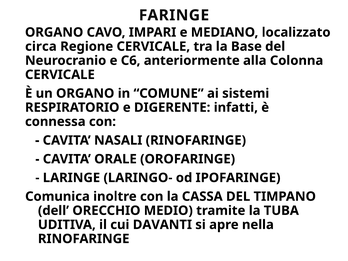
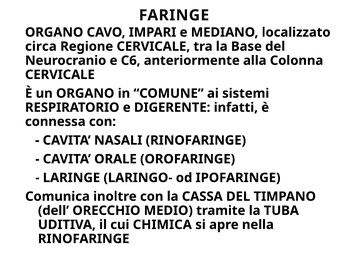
DAVANTI: DAVANTI -> CHIMICA (162, 225)
